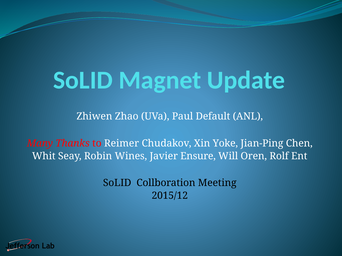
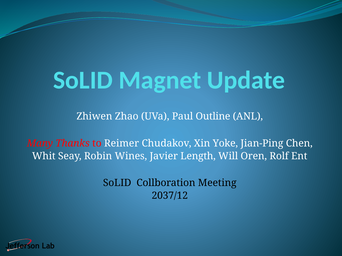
Default: Default -> Outline (213, 117)
Ensure: Ensure -> Length (198, 156)
2015/12: 2015/12 -> 2037/12 (170, 196)
